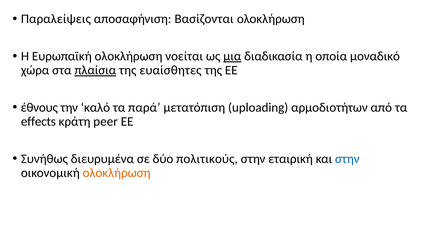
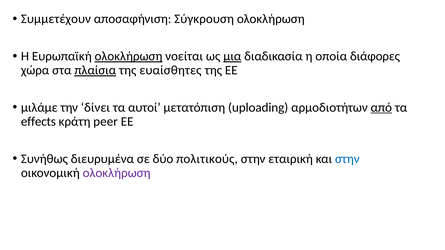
Παραλείψεις: Παραλείψεις -> Συμμετέχουν (56, 19)
Βασίζονται: Βασίζονται -> Σύγκρουση (204, 19)
ολοκλήρωση underline: none -> present (128, 56)
μοναδικό: μοναδικό -> διάφορες (375, 56)
έθνους: έθνους -> μιλάμε (39, 108)
καλό: καλό -> δίνει (95, 108)
παρά: παρά -> αυτοί (144, 108)
από underline: none -> present (381, 108)
ολοκλήρωση colour: orange -> purple (117, 173)
